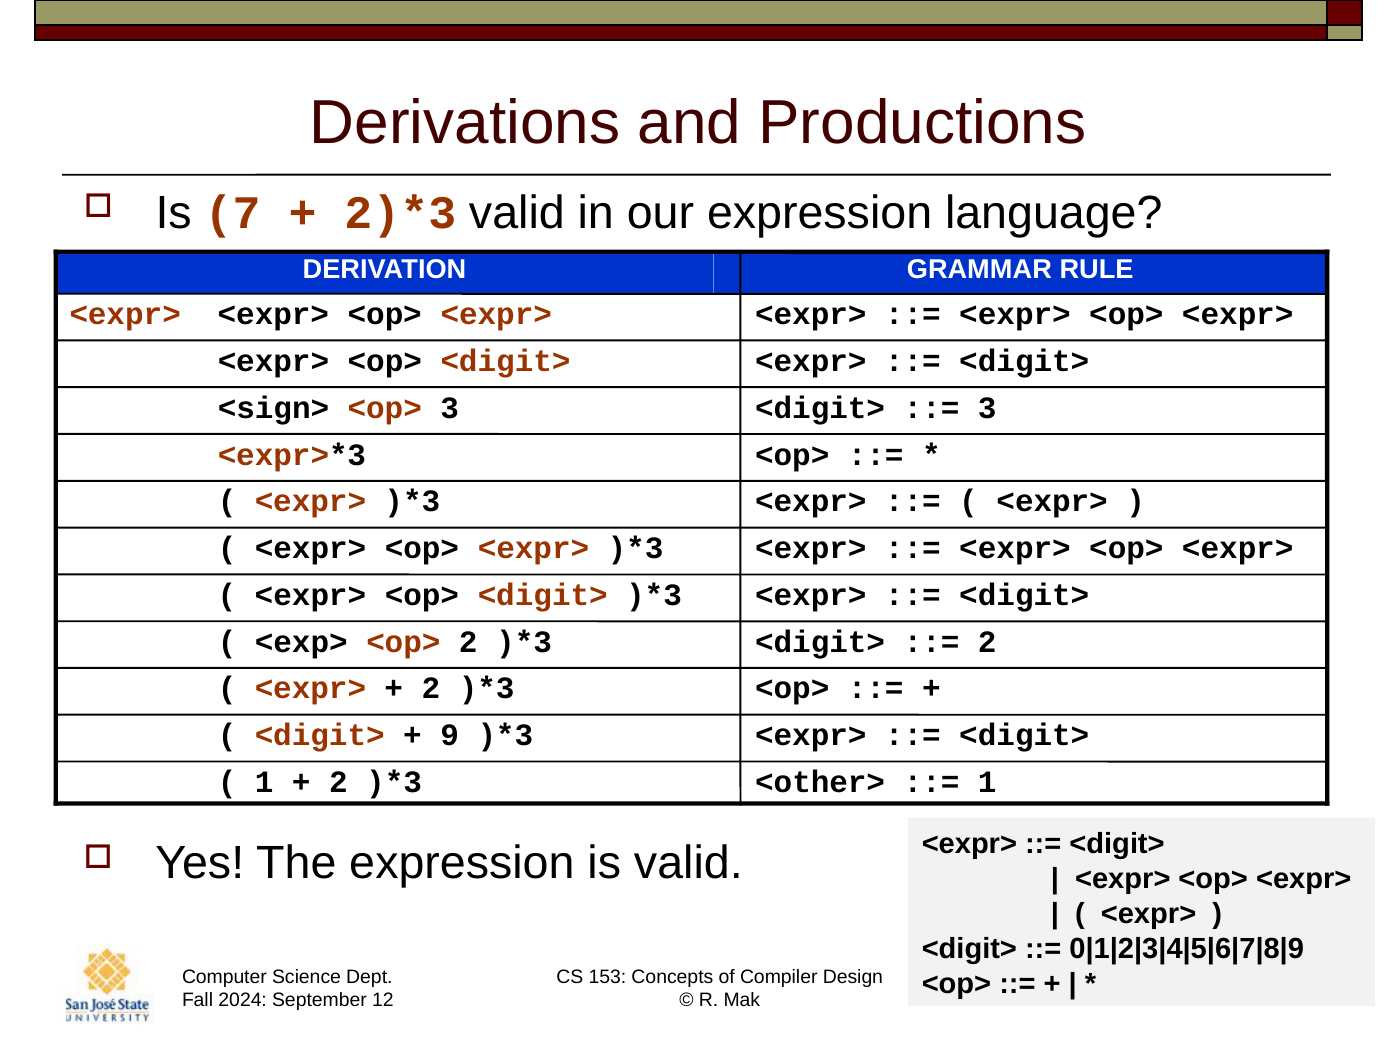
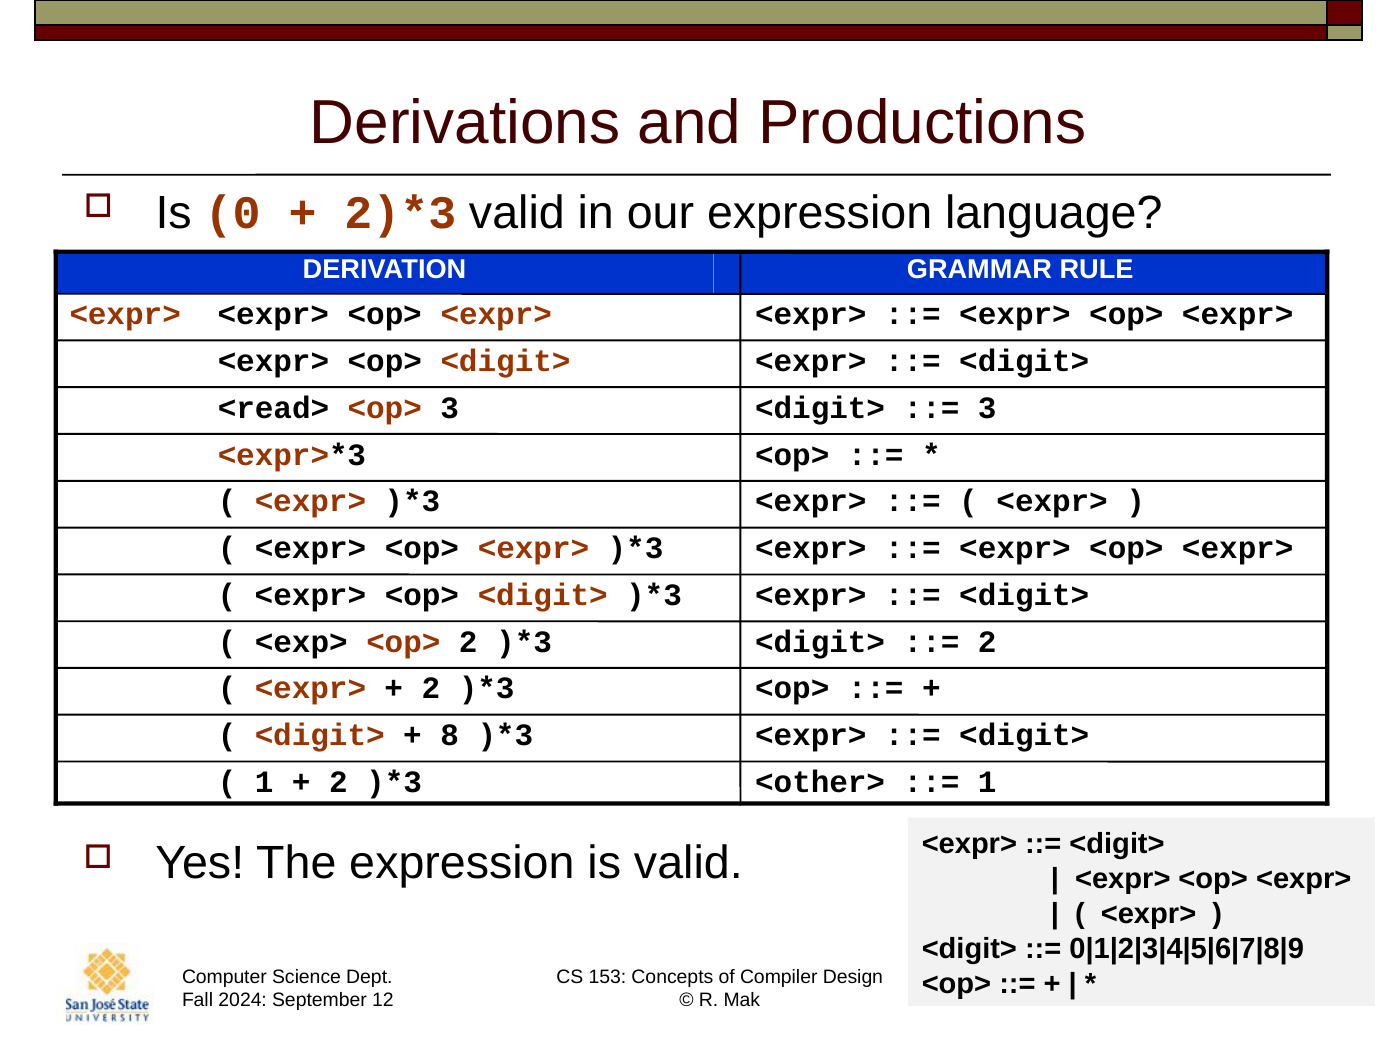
7: 7 -> 0 (233, 213)
<sign>: <sign> -> <read> (274, 408)
9: 9 -> 8 (450, 735)
